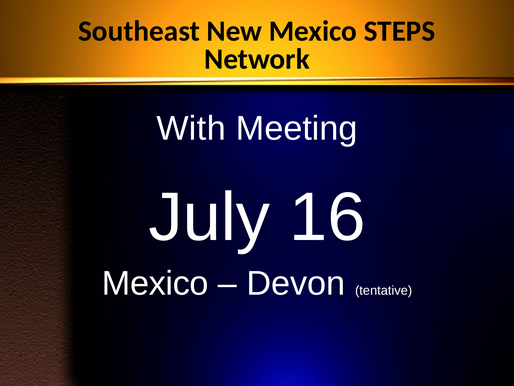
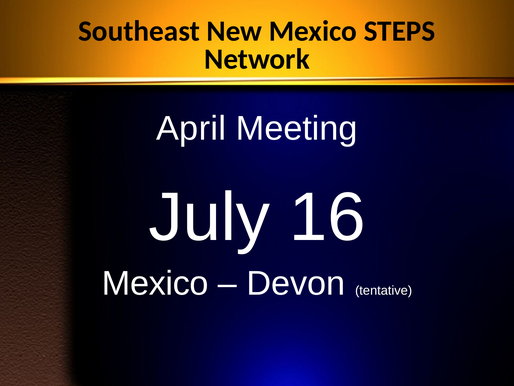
With: With -> April (191, 128)
